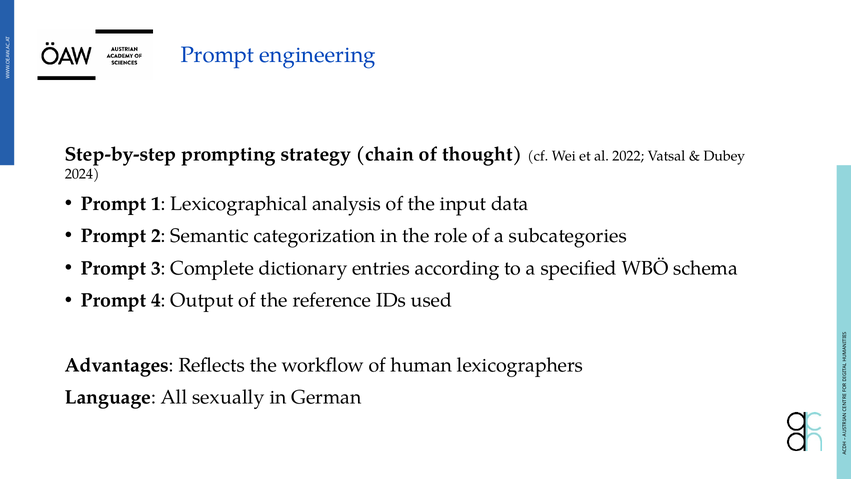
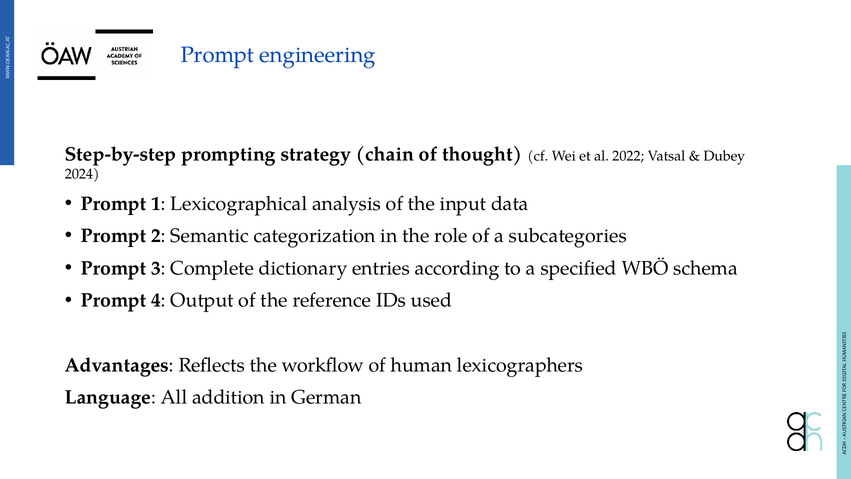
sexually: sexually -> addition (228, 397)
